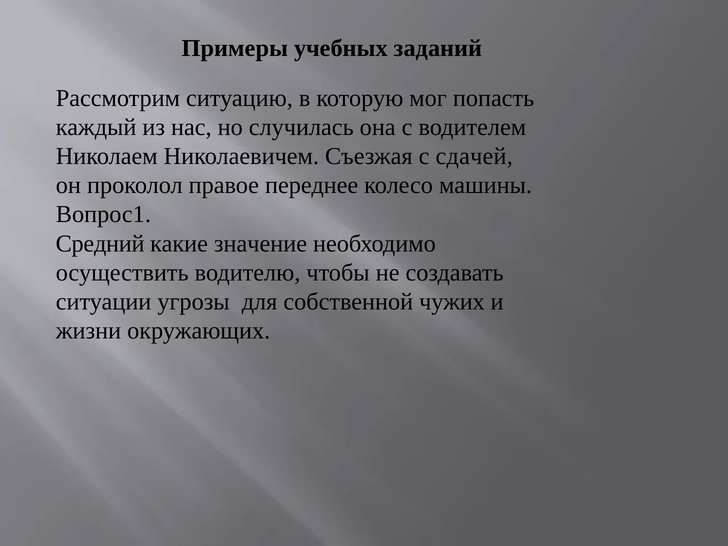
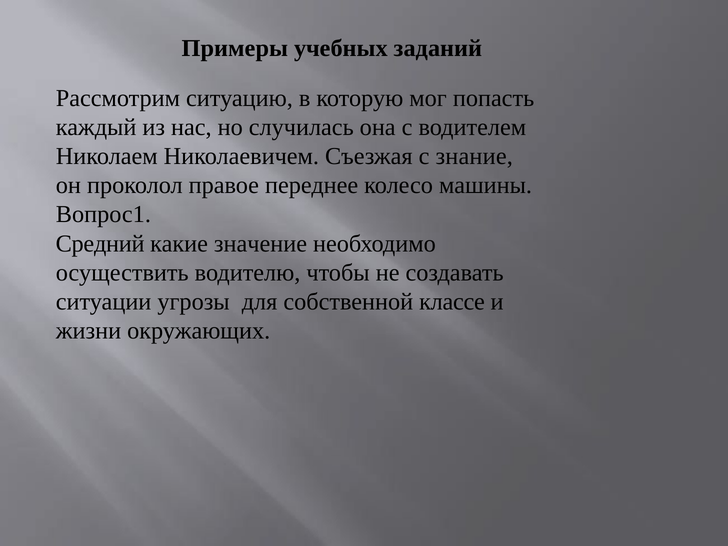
сдачей: сдачей -> знание (474, 156)
чужих: чужих -> классе (452, 302)
